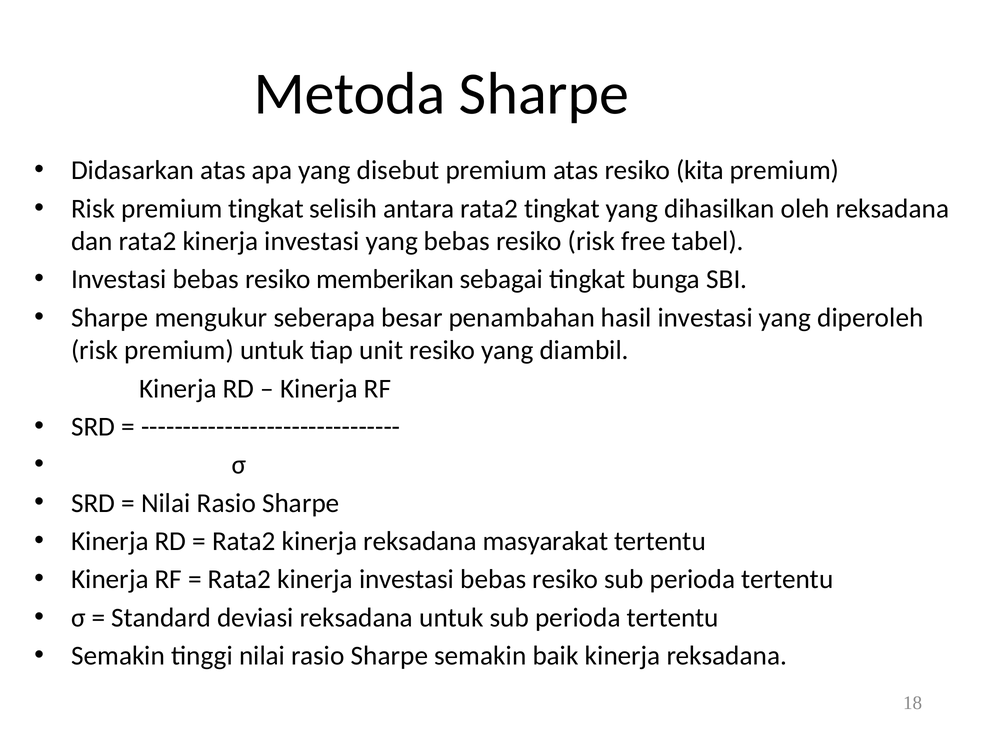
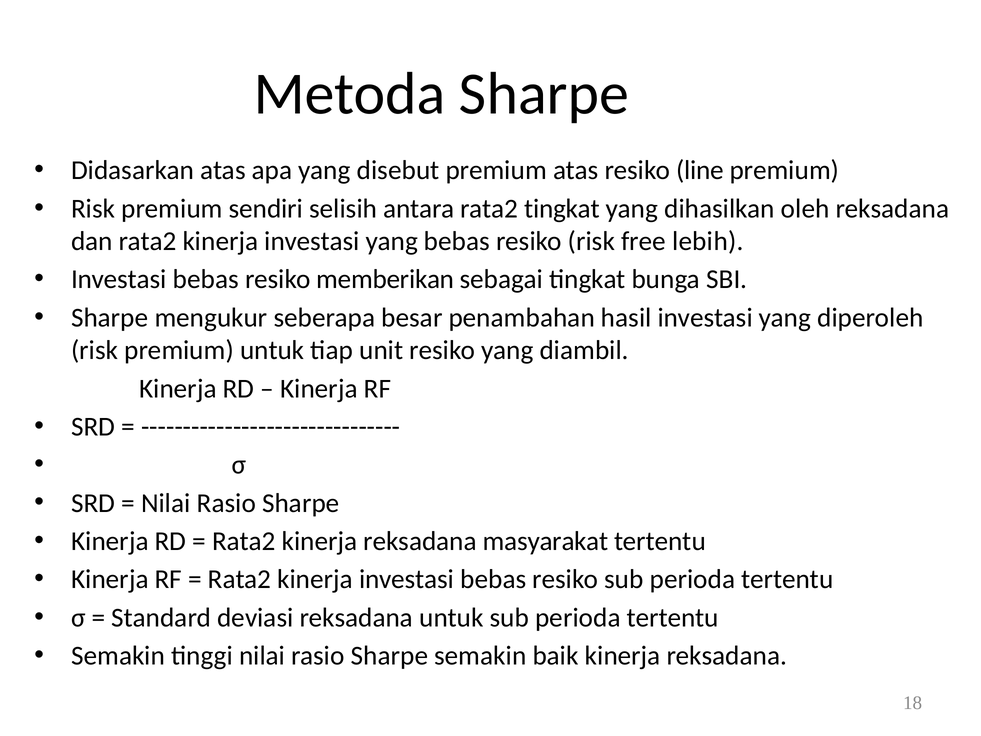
kita: kita -> line (700, 170)
premium tingkat: tingkat -> sendiri (266, 208)
tabel: tabel -> lebih (708, 241)
